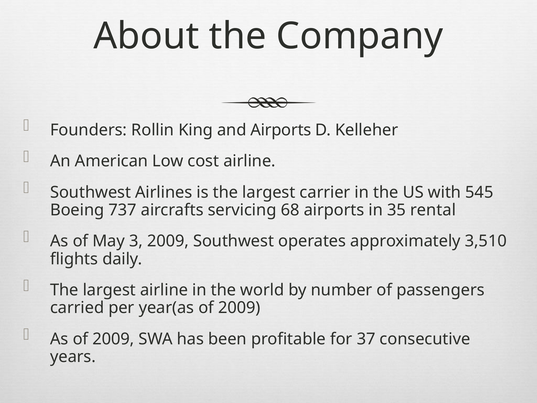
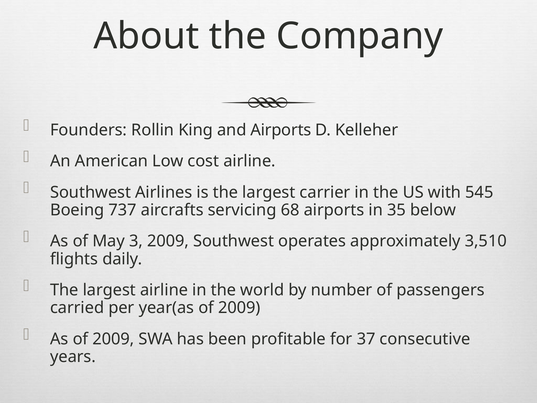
rental: rental -> below (433, 210)
